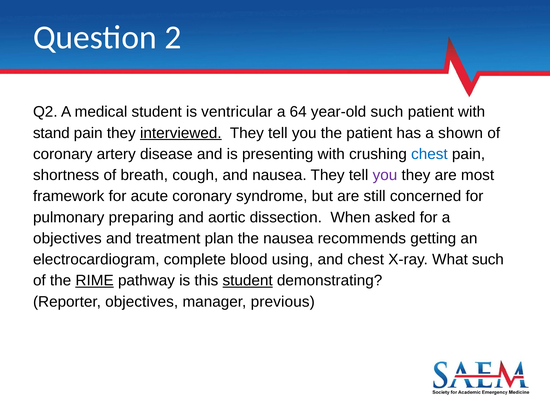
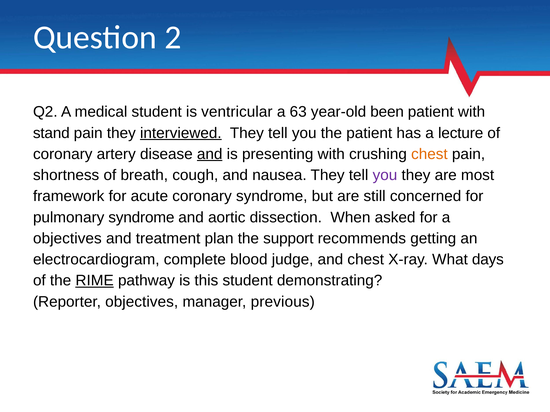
64: 64 -> 63 (298, 112)
year-old such: such -> been (387, 112)
shown: shown -> lecture (461, 133)
and underline: none -> present (210, 154)
chest colour: blue -> orange (429, 154)
pulmonary preparing: preparing -> syndrome (141, 218)
the nausea: nausea -> support (288, 239)
using: using -> judge (293, 260)
What such: such -> days (488, 260)
student underline: present -> none (248, 281)
